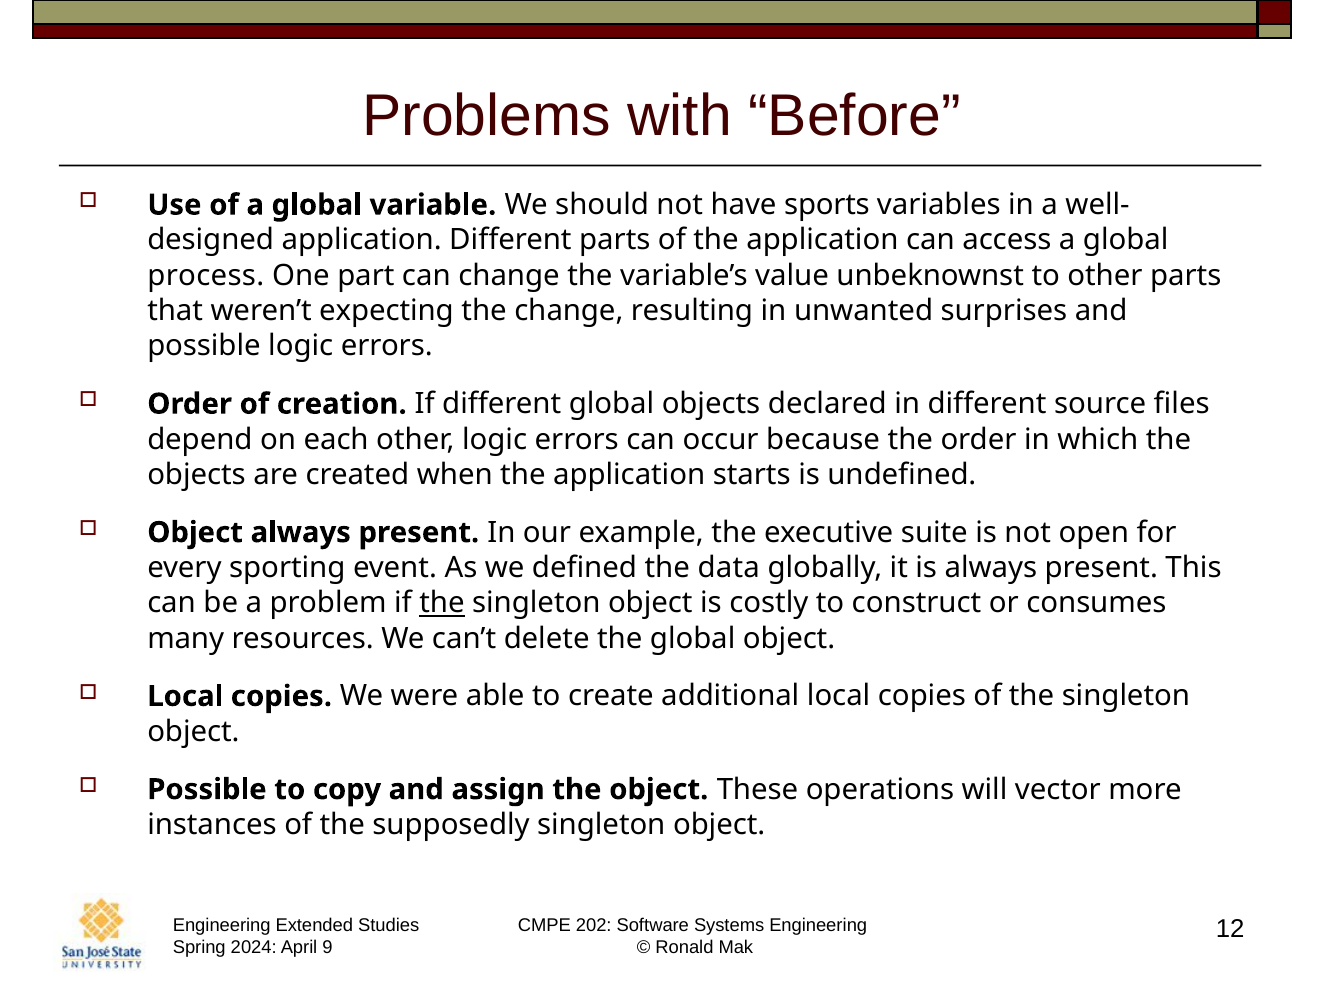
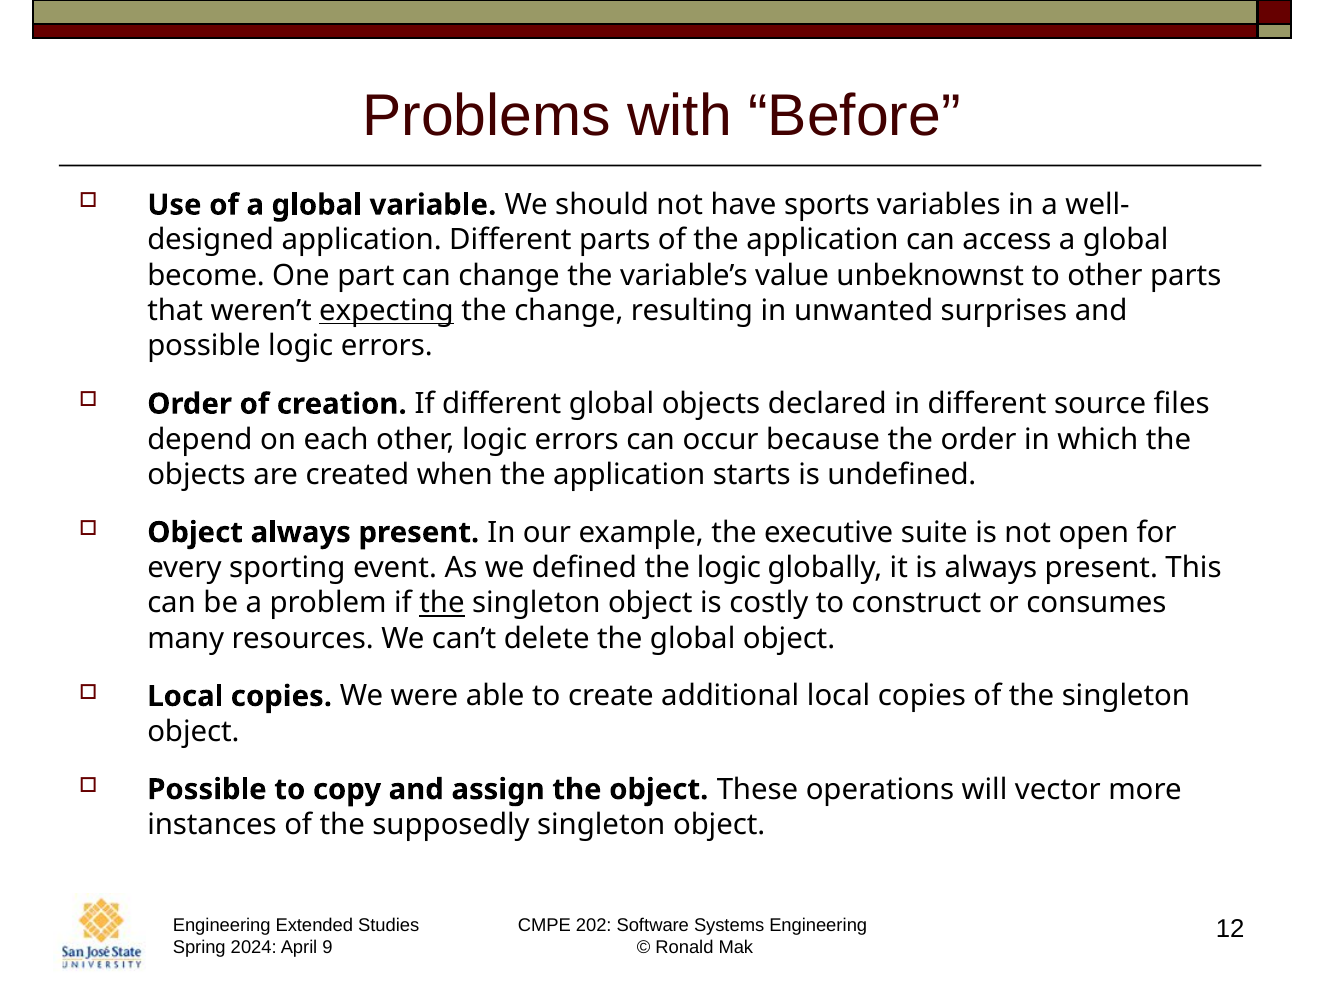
process: process -> become (206, 276)
expecting underline: none -> present (387, 311)
the data: data -> logic (729, 568)
